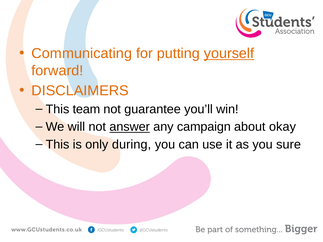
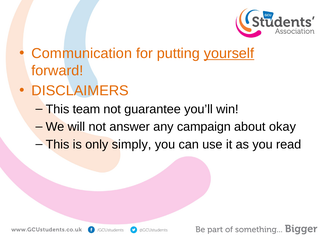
Communicating: Communicating -> Communication (82, 54)
answer underline: present -> none (130, 127)
during: during -> simply (132, 145)
sure: sure -> read (289, 145)
